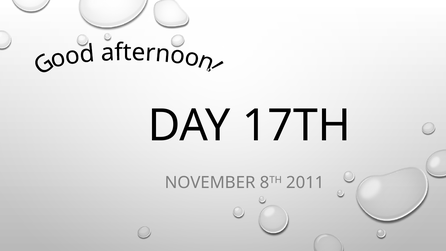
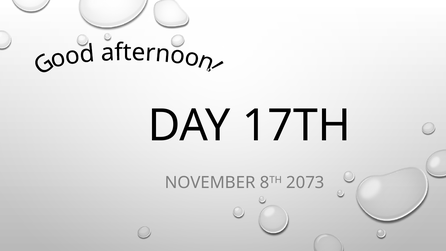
2011: 2011 -> 2073 (305, 182)
